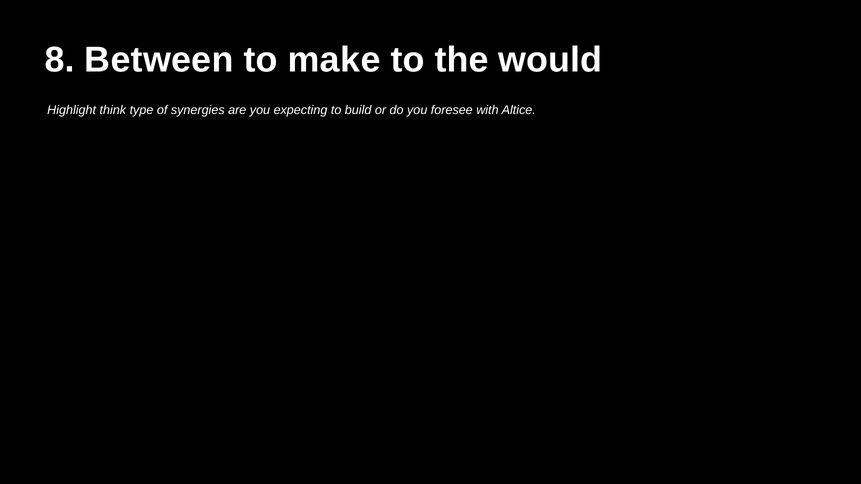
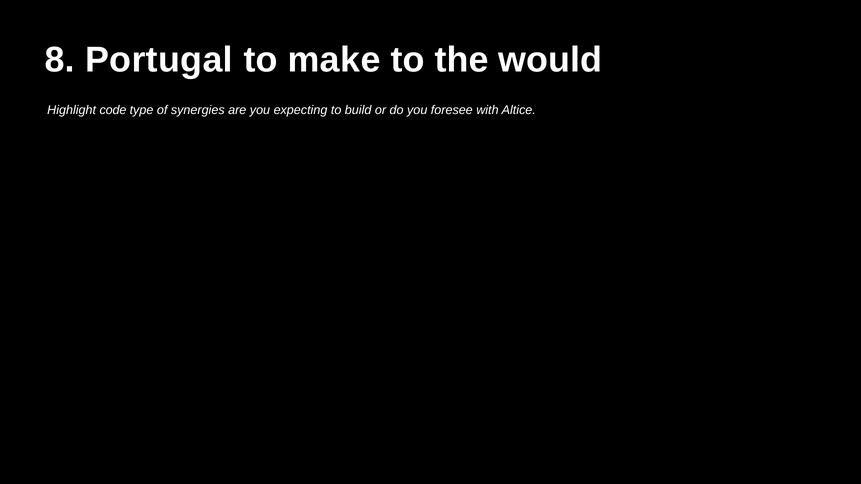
Between: Between -> Portugal (159, 60)
think: think -> code (113, 110)
